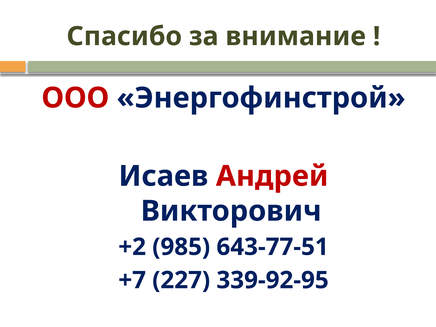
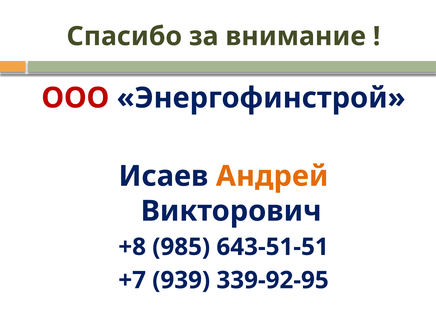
Андрей colour: red -> orange (272, 176)
+2: +2 -> +8 (132, 247)
643-77-51: 643-77-51 -> 643-51-51 (273, 247)
227: 227 -> 939 (181, 280)
